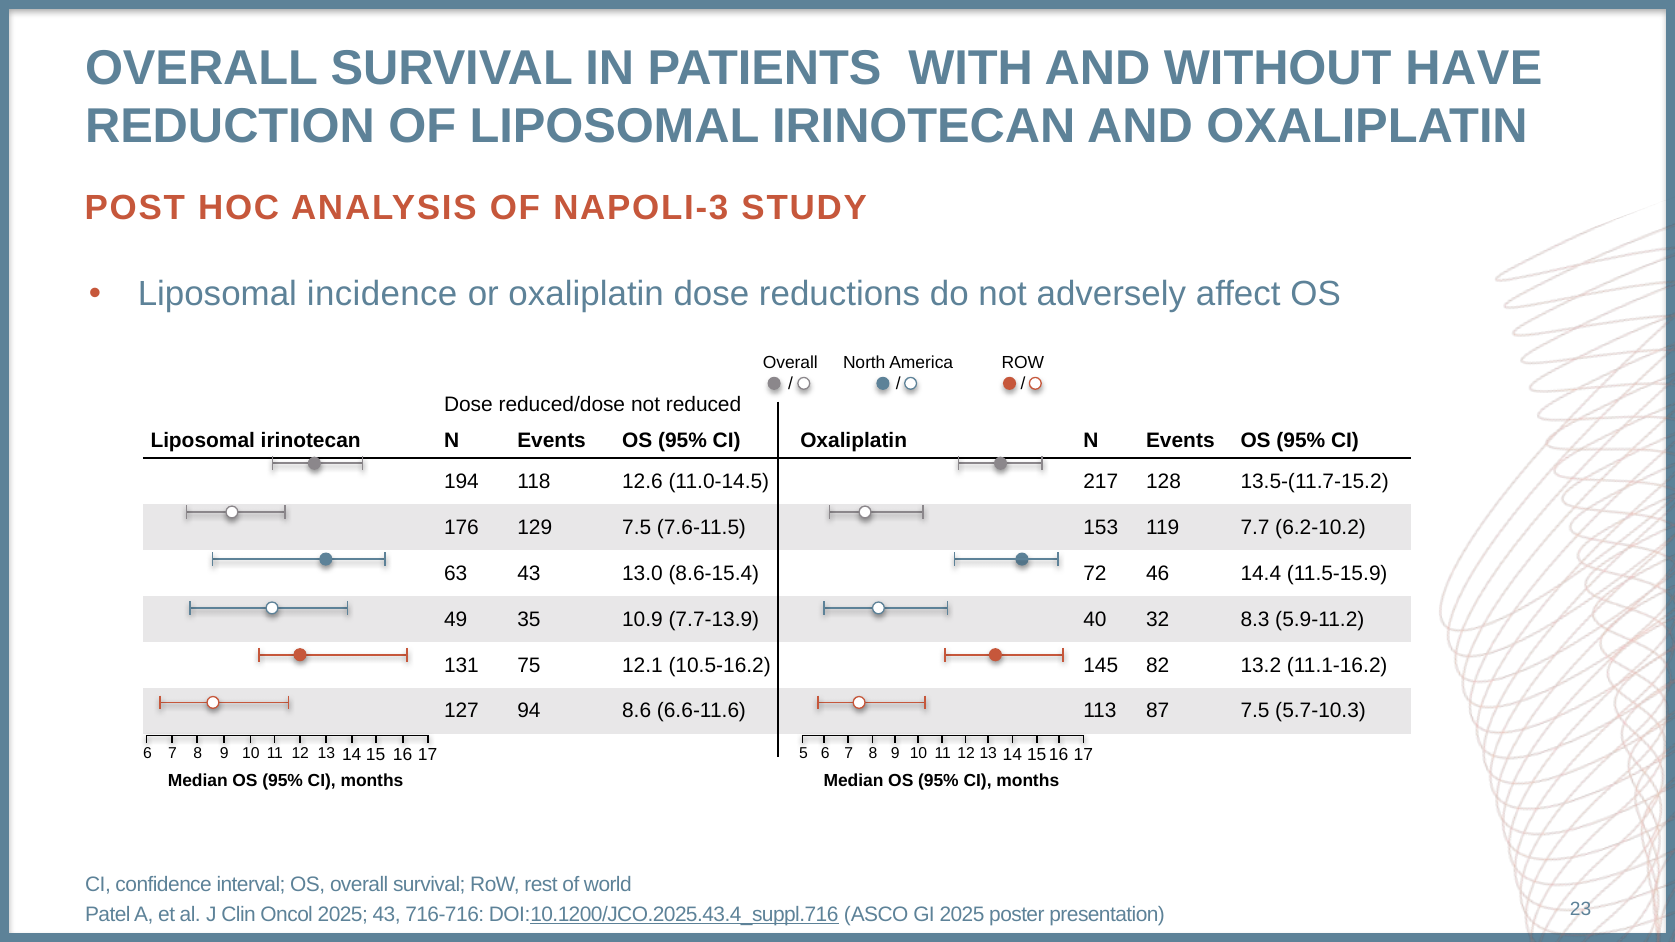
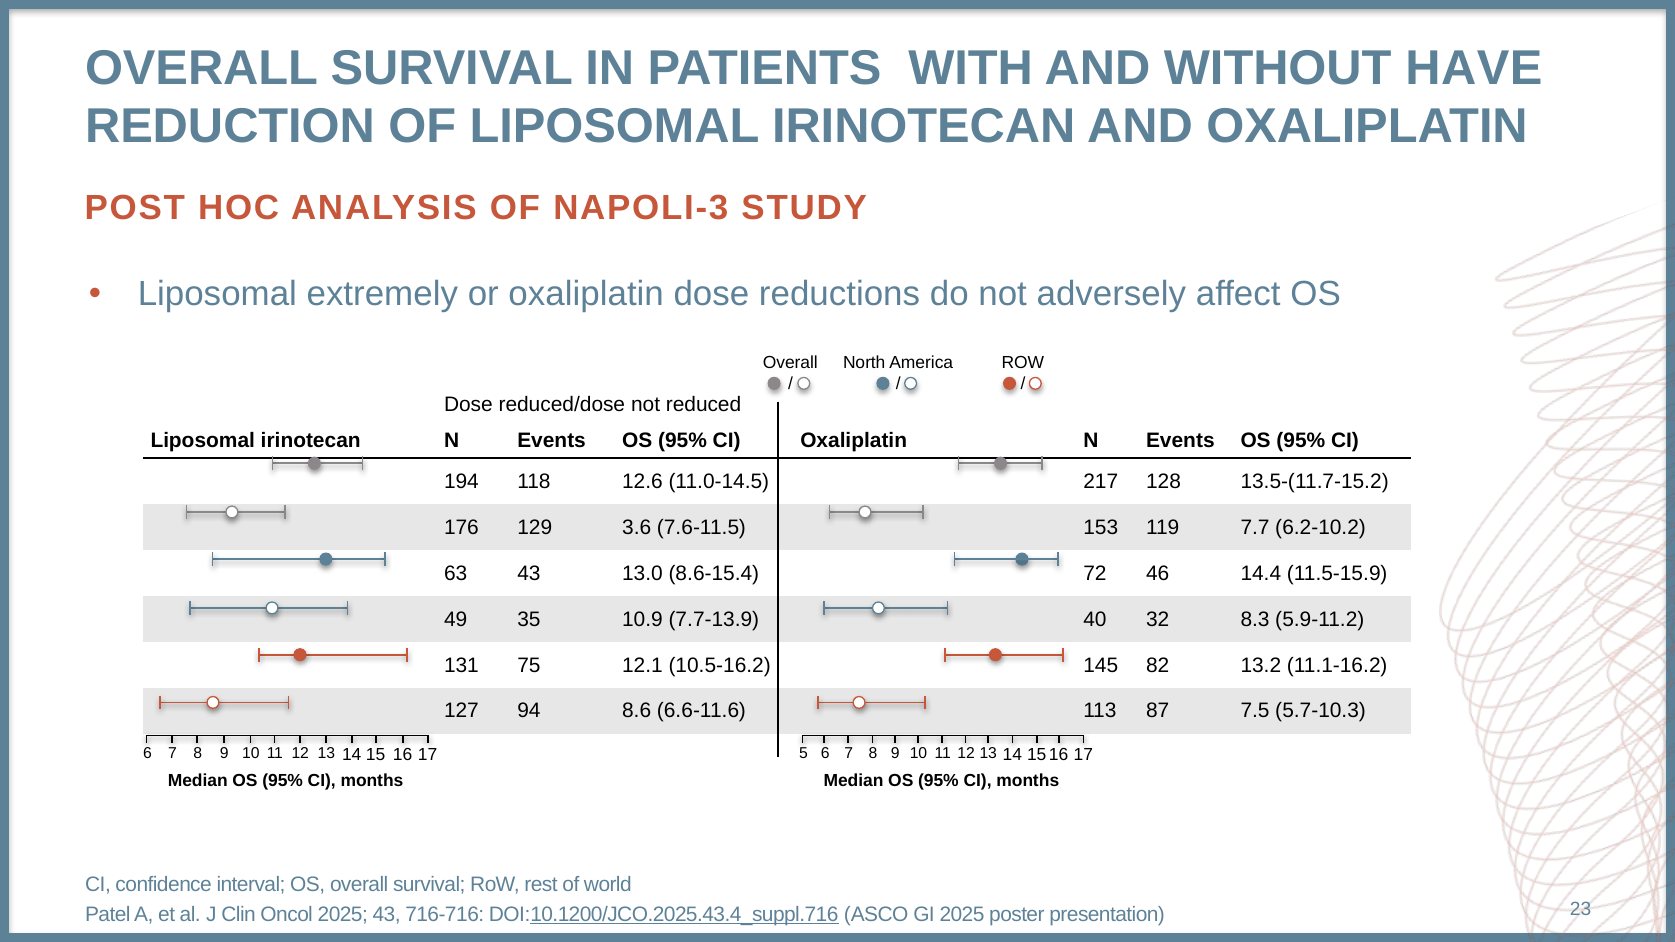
incidence: incidence -> extremely (382, 295)
129 7.5: 7.5 -> 3.6 (637, 527)
